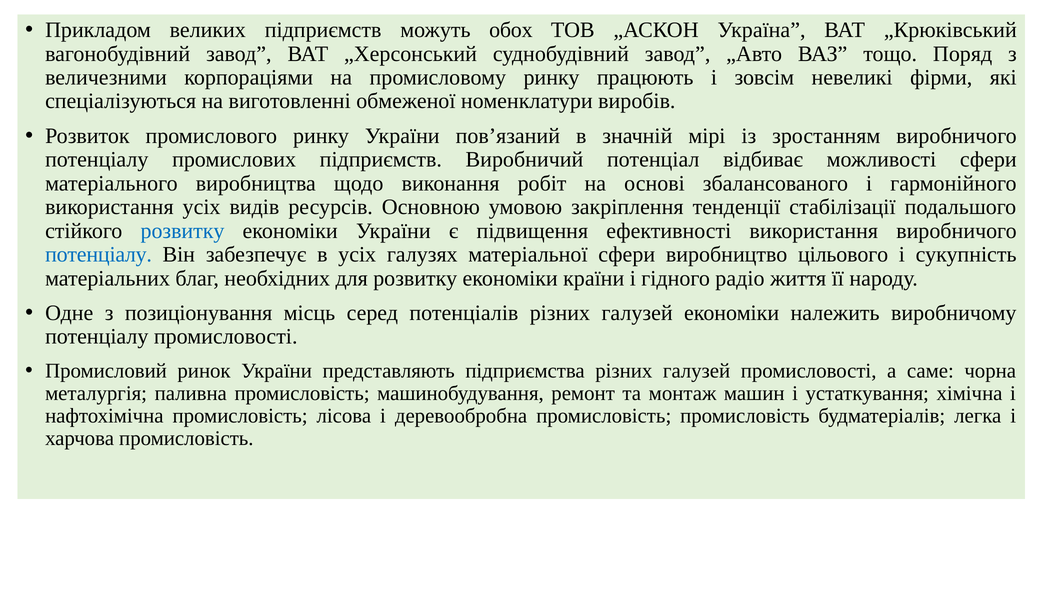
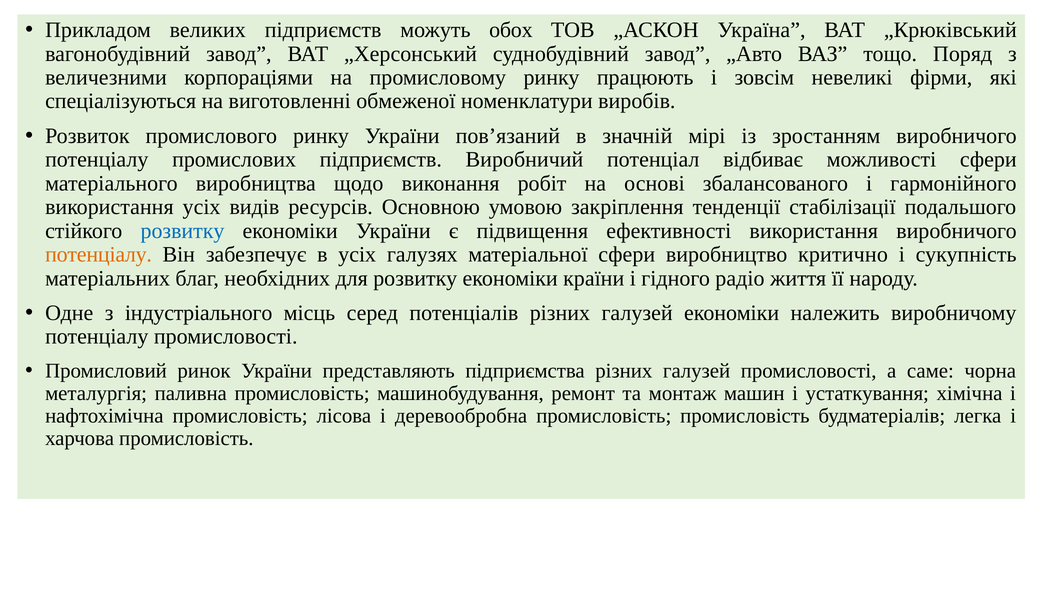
потенціалу colour: blue -> orange (99, 254)
цільового: цільового -> критично (843, 254)
позиціонування: позиціонування -> індустріального (199, 313)
